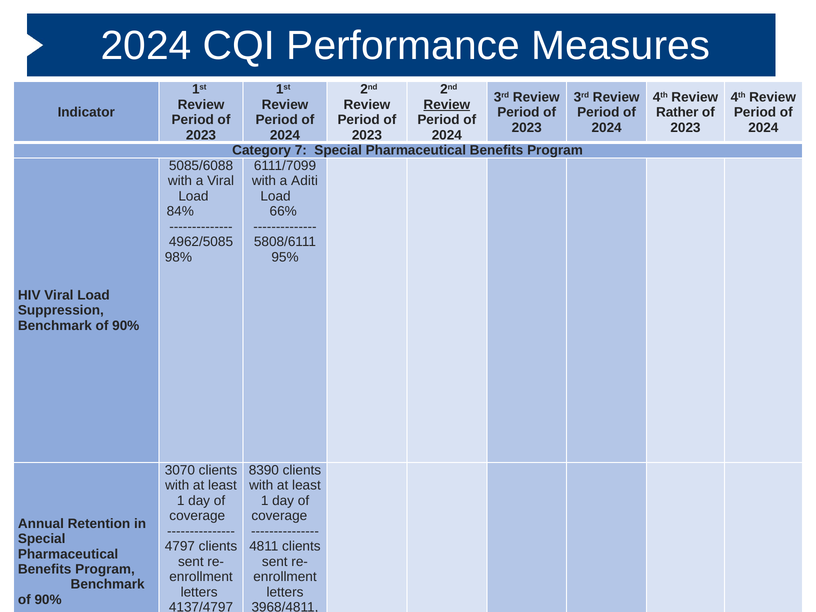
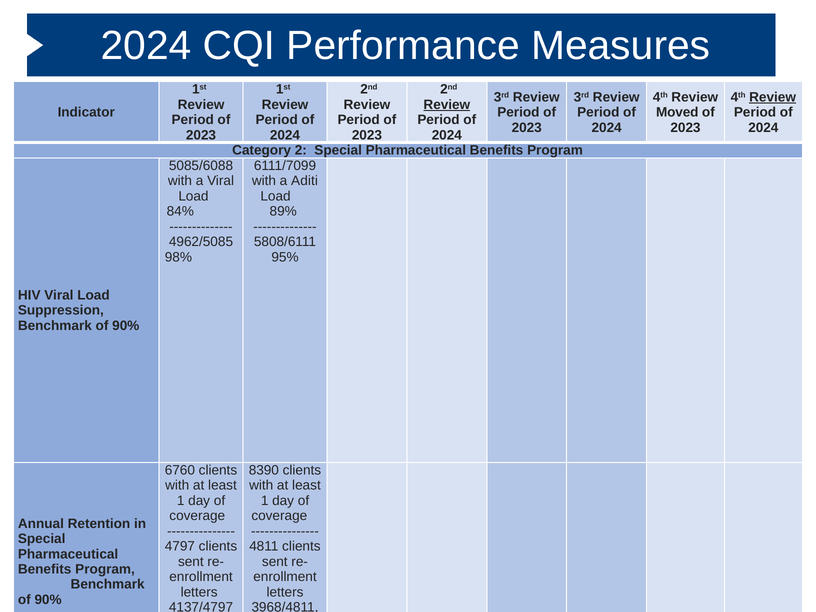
Review underline: none -> present (773, 97)
Rather: Rather -> Moved (677, 112)
7: 7 -> 2 (301, 150)
66%: 66% -> 89% (283, 211)
3070: 3070 -> 6760 (180, 470)
